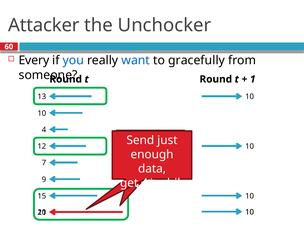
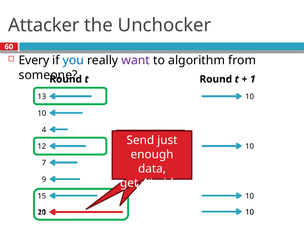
want colour: blue -> purple (136, 60)
gracefully: gracefully -> algorithm (197, 60)
while: while -> video (172, 183)
